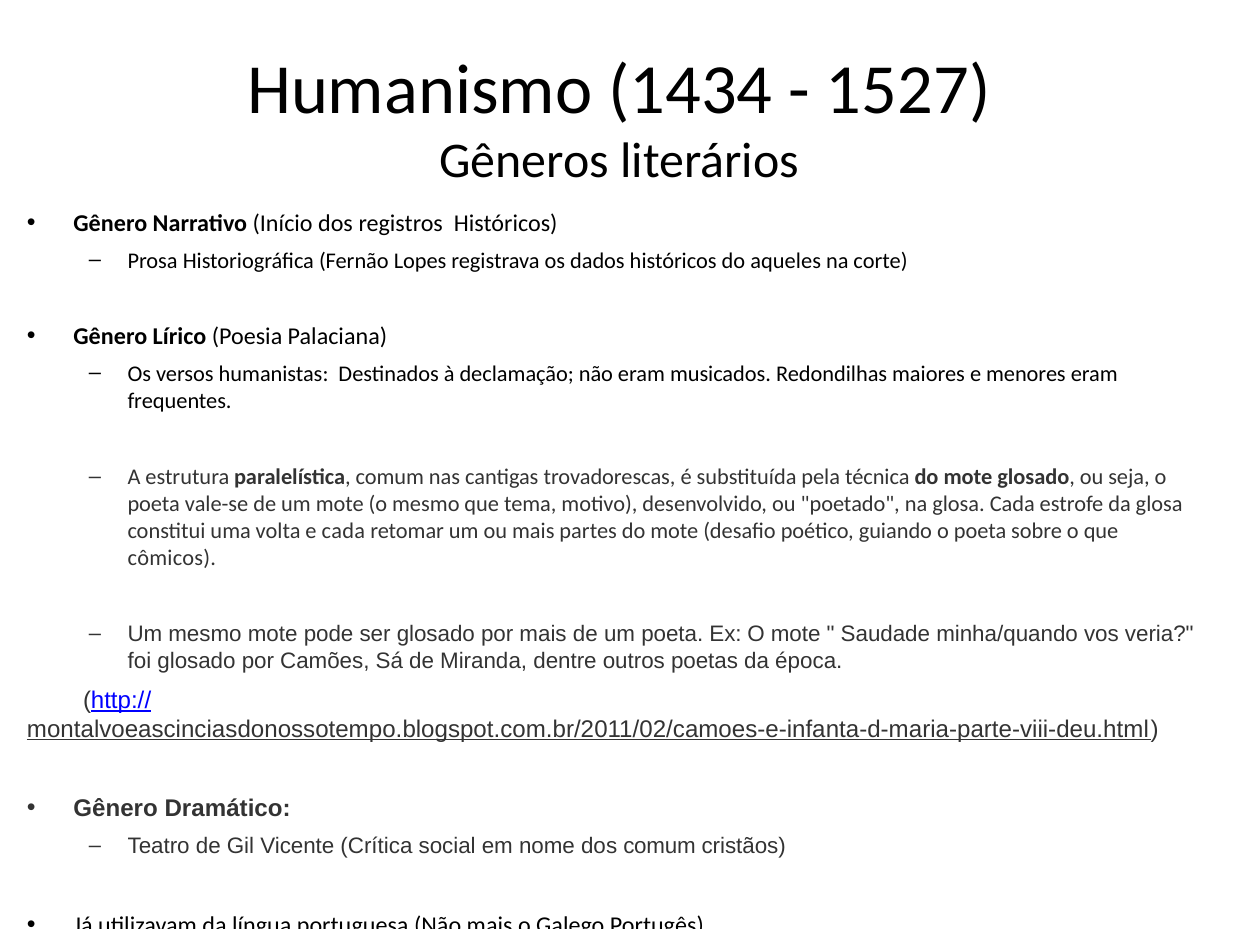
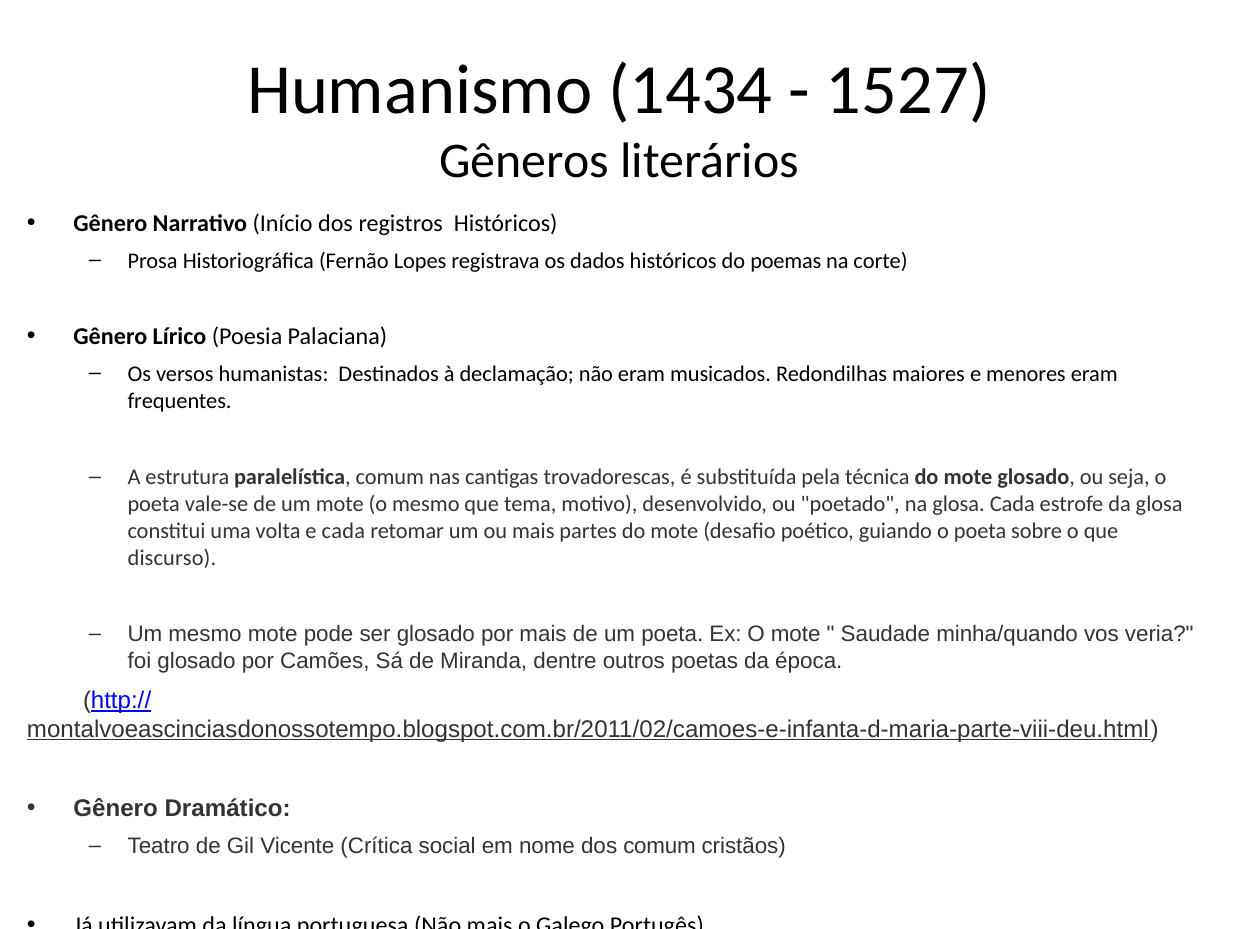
aqueles: aqueles -> poemas (786, 261)
cômicos: cômicos -> discurso (172, 558)
